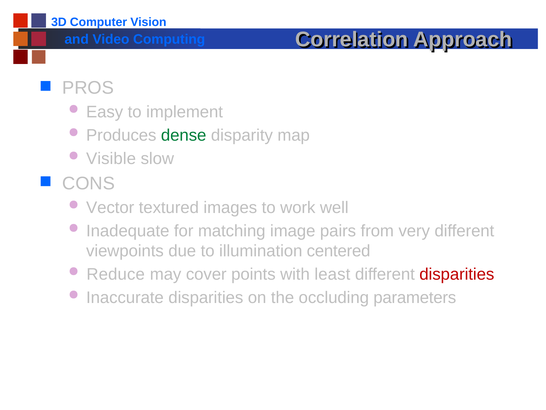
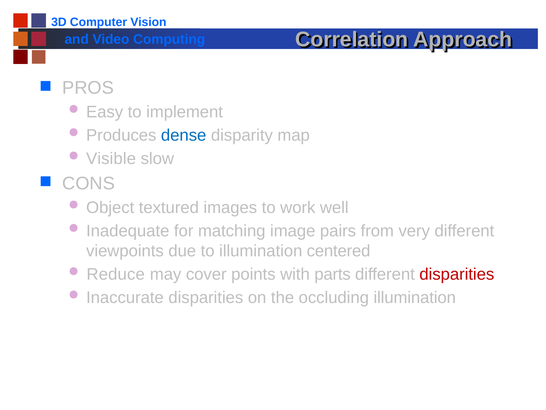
dense colour: green -> blue (184, 135)
Vector: Vector -> Object (110, 207)
least: least -> parts (333, 274)
occluding parameters: parameters -> illumination (415, 297)
